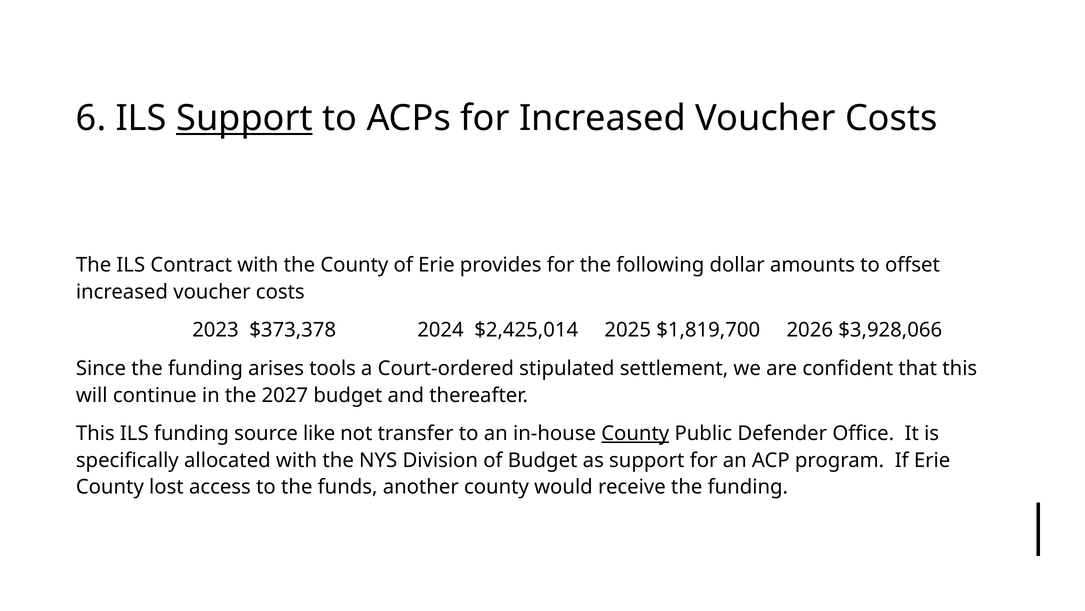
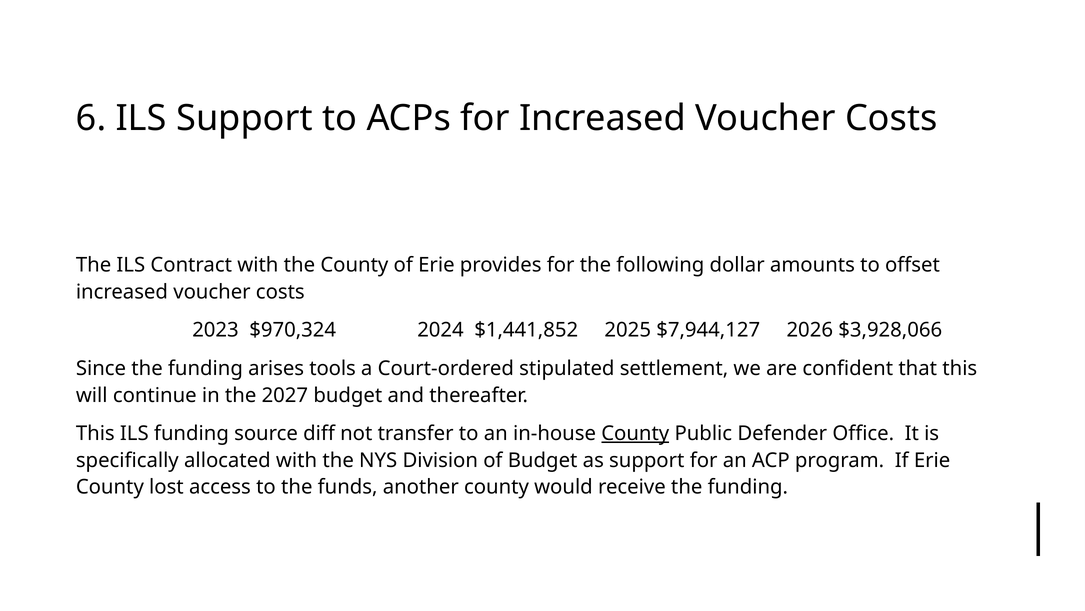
Support underline: present -> none (244, 118)
$373,378: $373,378 -> $970,324 (293, 330)
$2,425,014: $2,425,014 -> $1,441,852 (526, 330)
$1,819,700: $1,819,700 -> $7,944,127 (708, 330)
like: like -> diff (319, 433)
